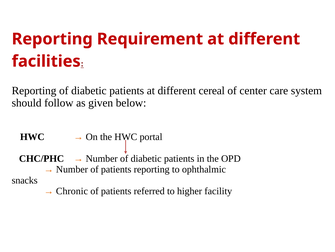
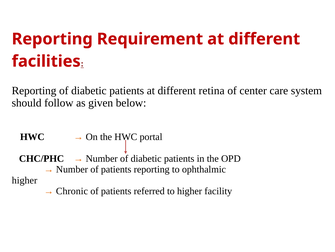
cereal: cereal -> retina (212, 90)
snacks: snacks -> higher (25, 180)
